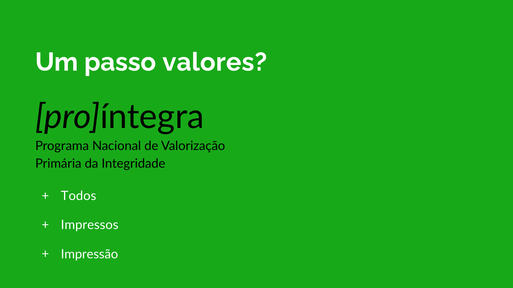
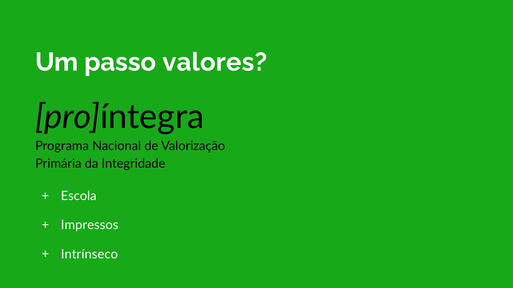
Todos: Todos -> Escola (79, 196)
Impressão: Impressão -> Intrínseco (89, 255)
